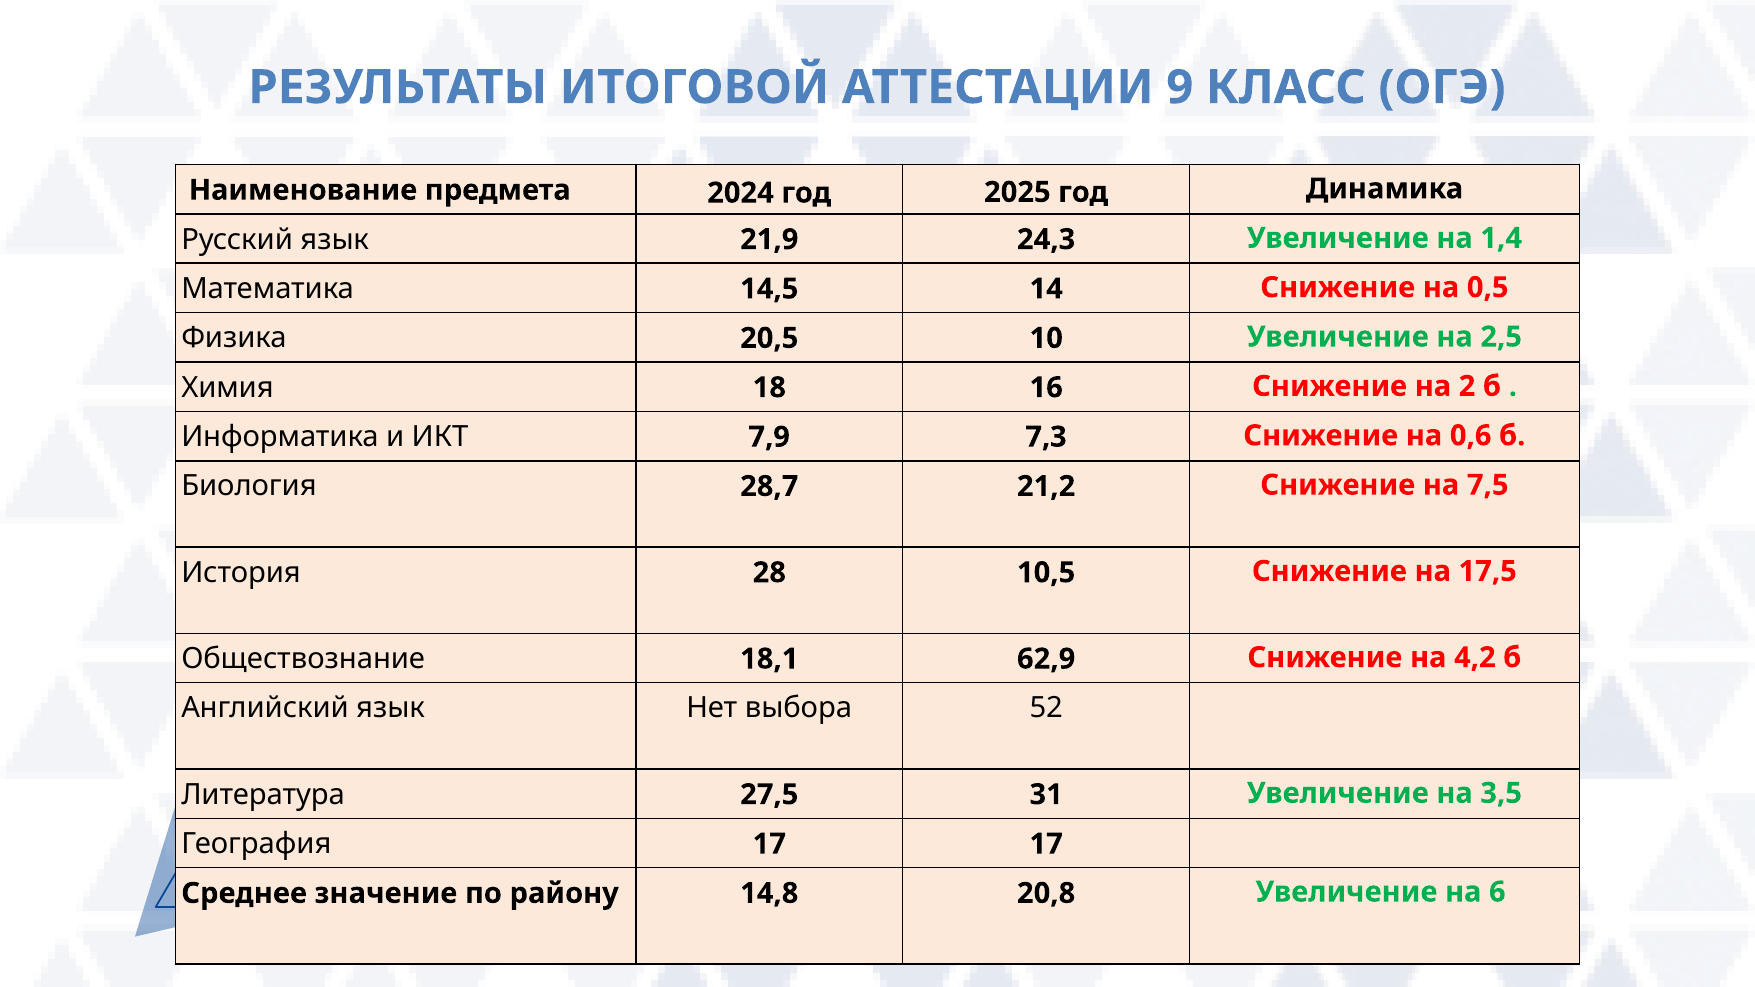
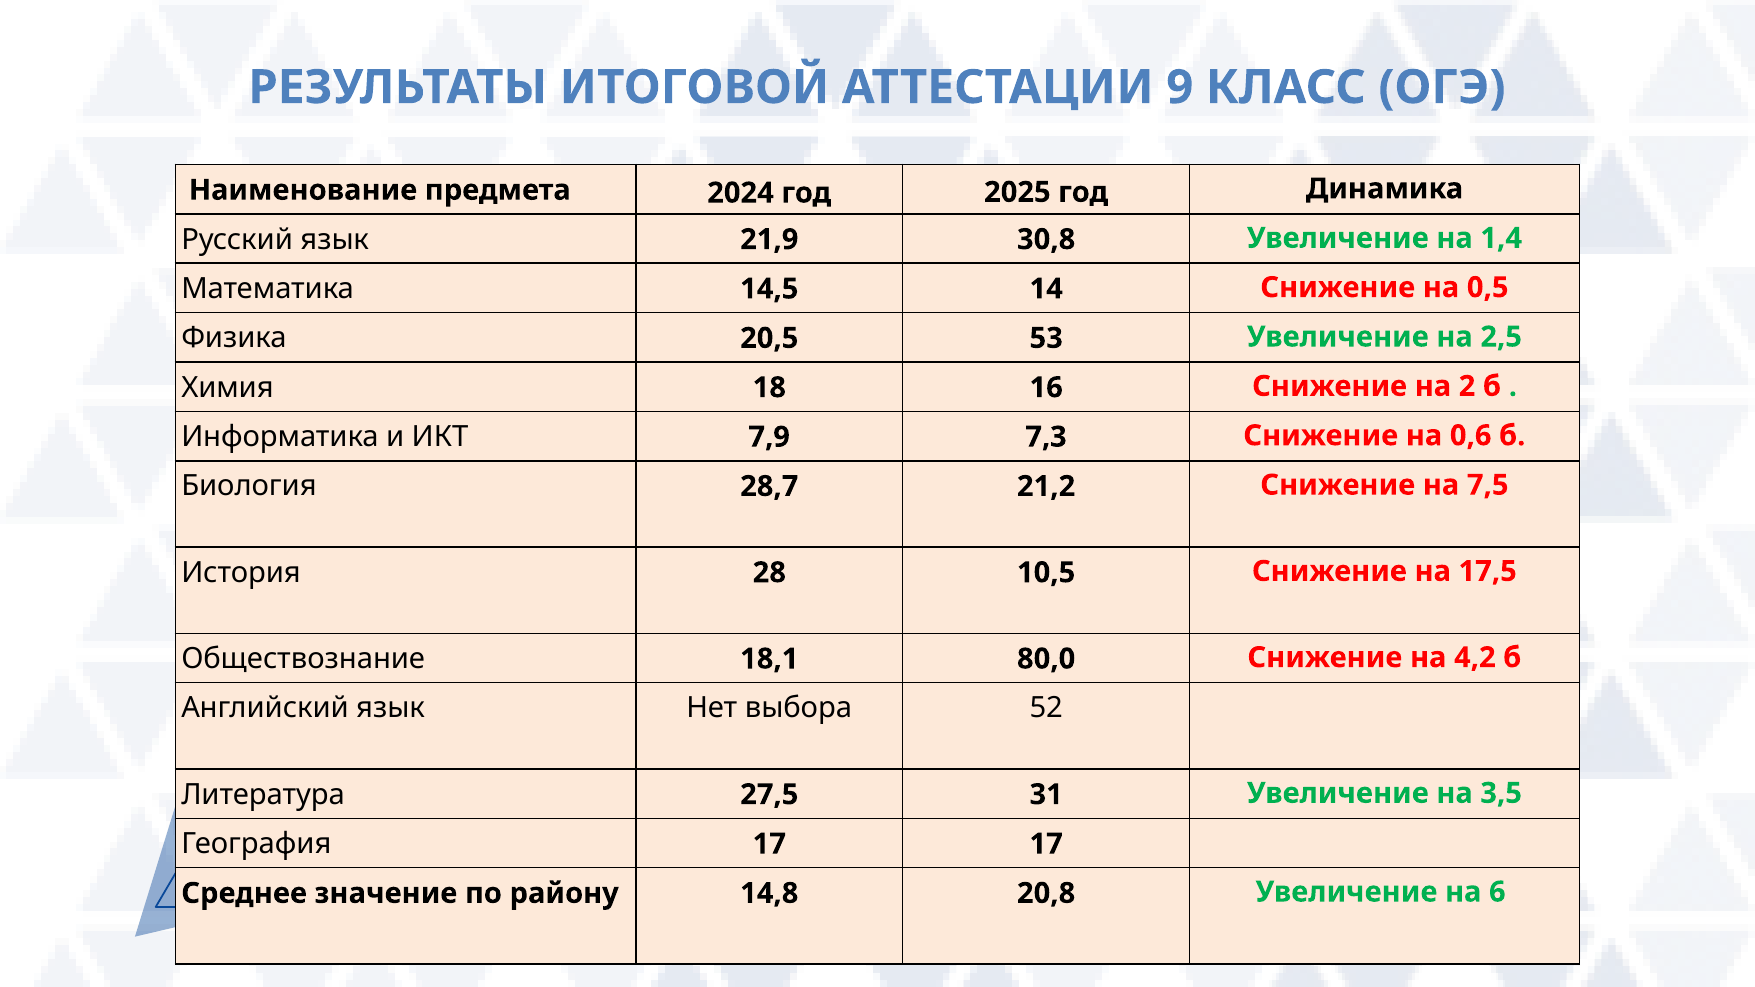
24,3: 24,3 -> 30,8 (1046, 240)
10: 10 -> 53 (1046, 338)
62,9: 62,9 -> 80,0 (1046, 659)
